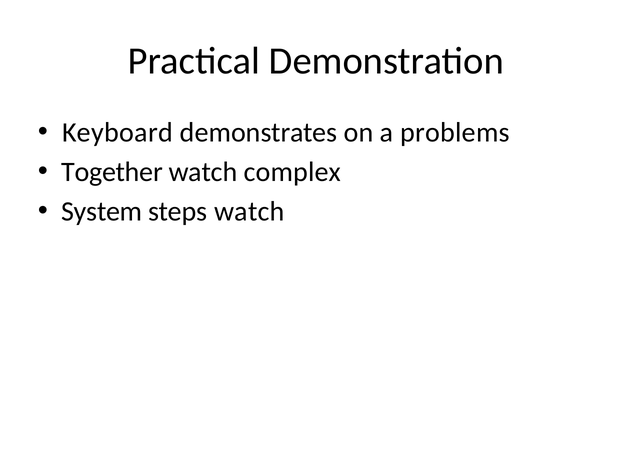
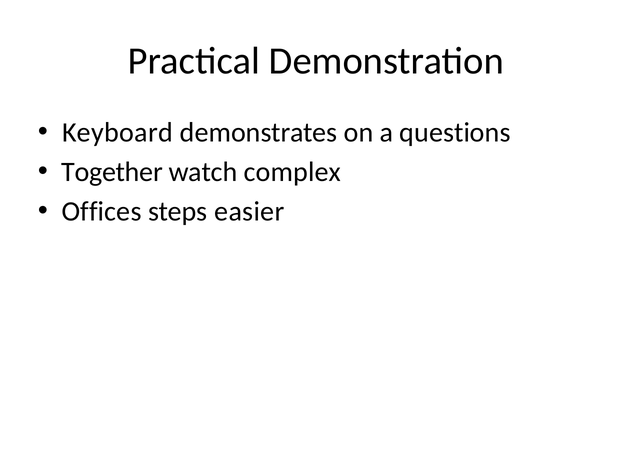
problems: problems -> questions (455, 133)
System: System -> Offices (102, 211)
steps watch: watch -> easier (249, 211)
